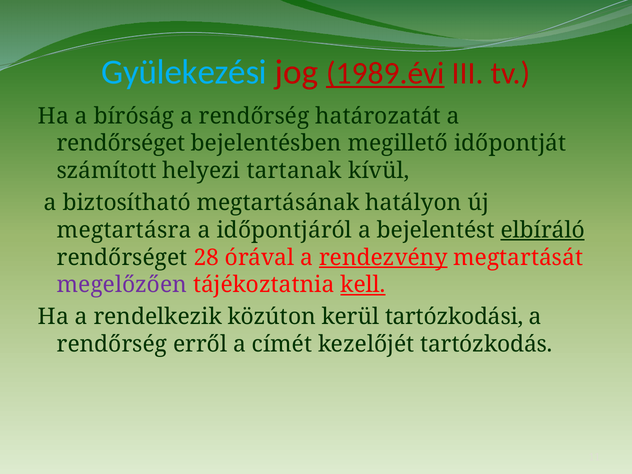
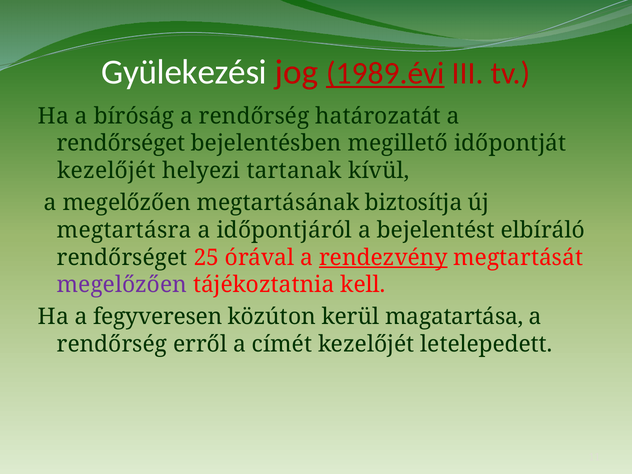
Gyülekezési colour: light blue -> white (184, 72)
számított: számított -> kezelőjét (106, 171)
a biztosítható: biztosítható -> megelőzően (127, 203)
hatályon: hatályon -> biztosítja (414, 203)
elbíráló underline: present -> none (543, 230)
28: 28 -> 25 (206, 257)
kell underline: present -> none (363, 285)
rendelkezik: rendelkezik -> fegyveresen (158, 317)
tartózkodási: tartózkodási -> magatartása (454, 317)
tartózkodás: tartózkodás -> letelepedett (486, 344)
